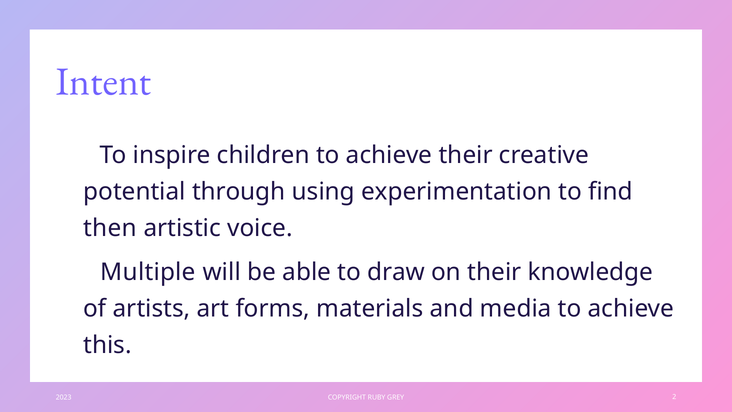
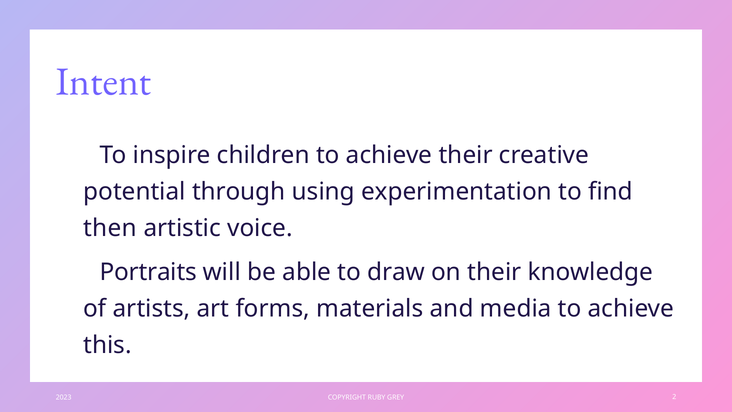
Multiple: Multiple -> Portraits (148, 272)
